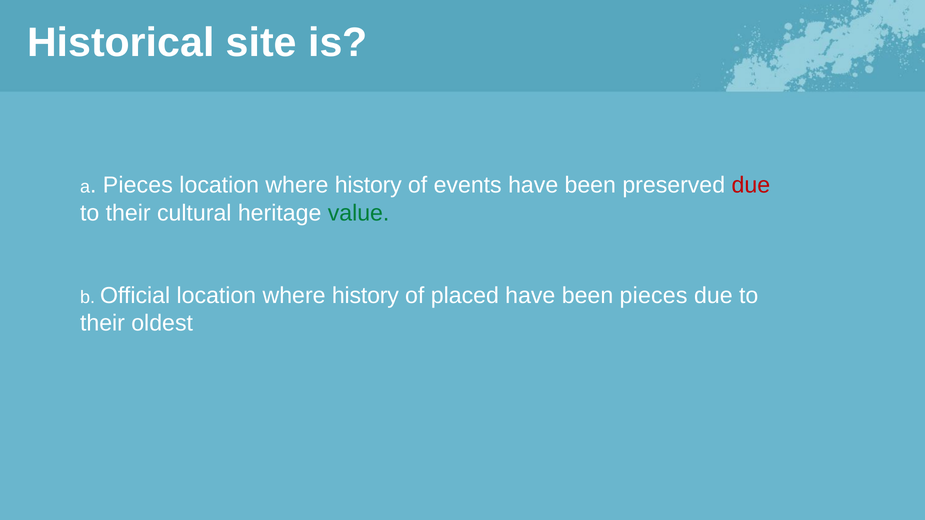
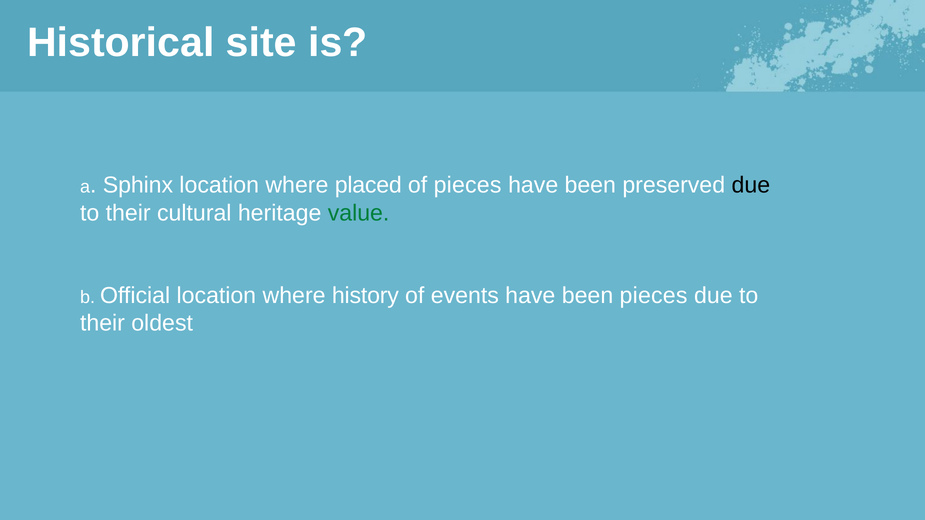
Pieces: Pieces -> Sphinx (138, 185)
history: history -> placed (368, 185)
of events: events -> pieces (468, 185)
due colour: red -> black (751, 185)
placed: placed -> events (465, 296)
